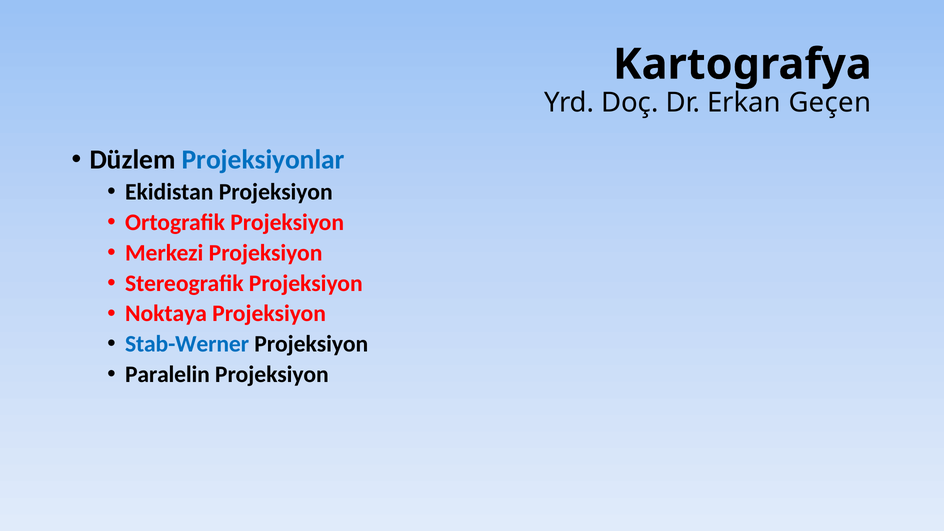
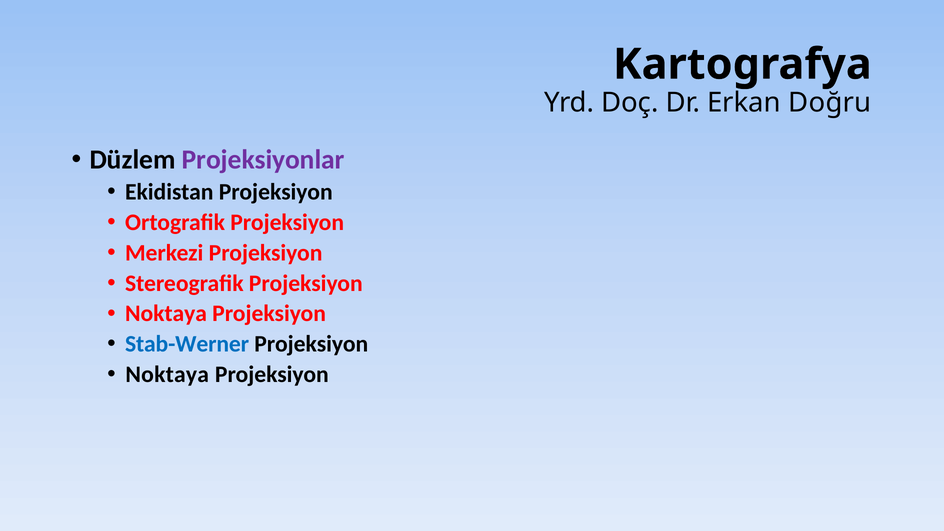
Geçen: Geçen -> Doğru (830, 103)
Projeksiyonlar colour: blue -> purple (263, 160)
Paralelin: Paralelin -> Noktaya (167, 374)
